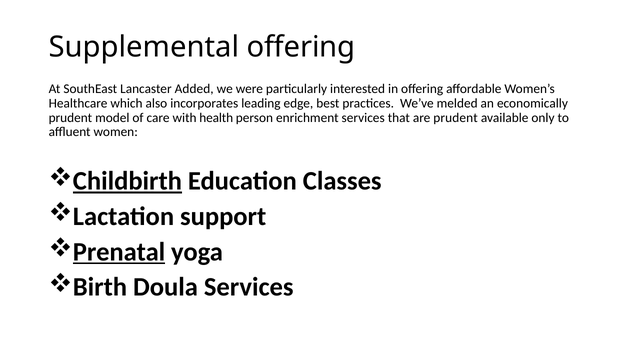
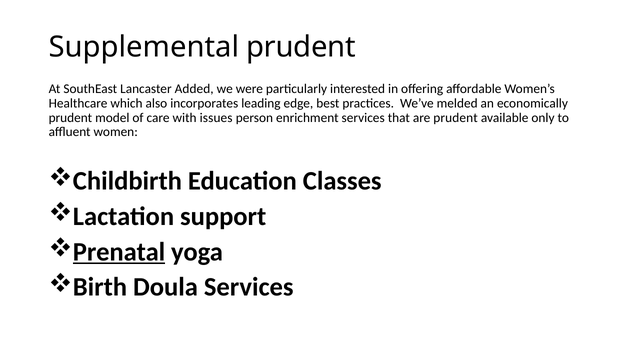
Supplemental offering: offering -> prudent (301, 47)
health: health -> issues (216, 118)
Childbirth underline: present -> none (127, 181)
